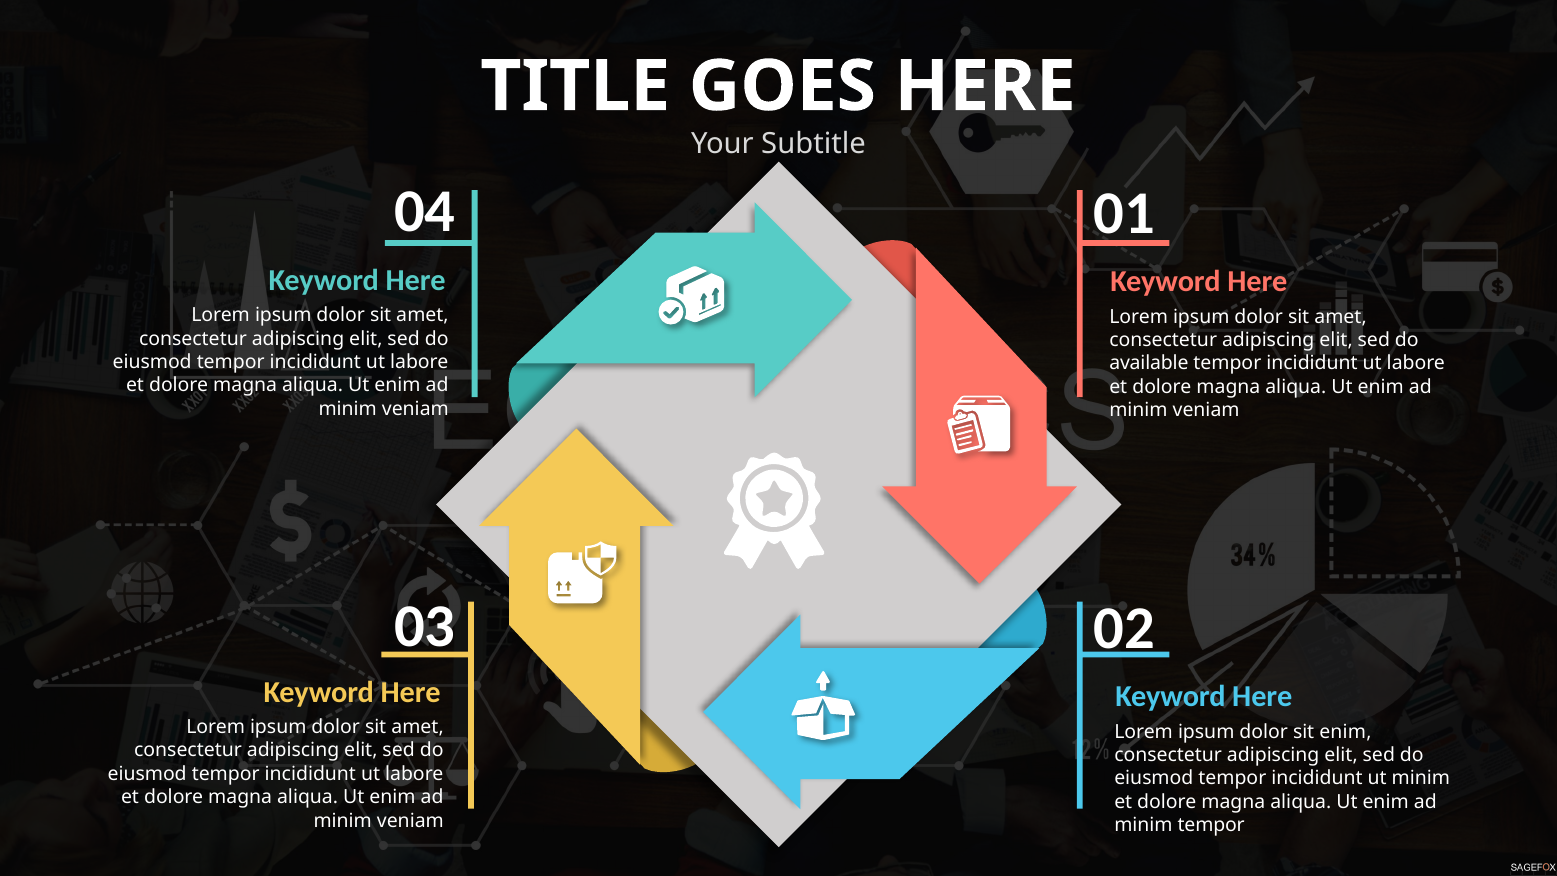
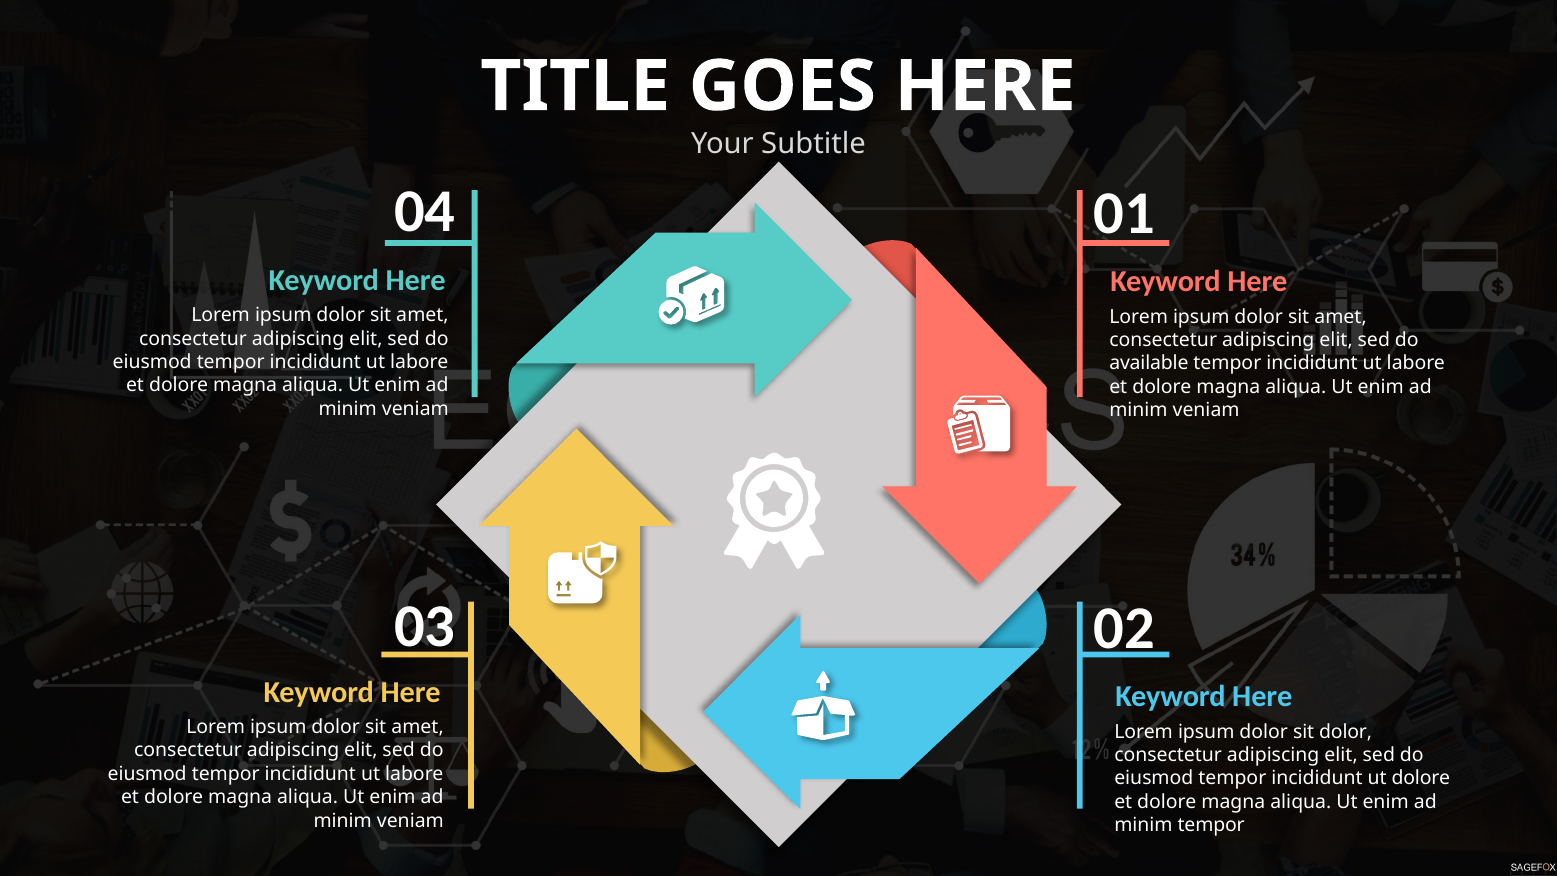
sit enim: enim -> dolor (1346, 732)
ut minim: minim -> dolore (1421, 778)
